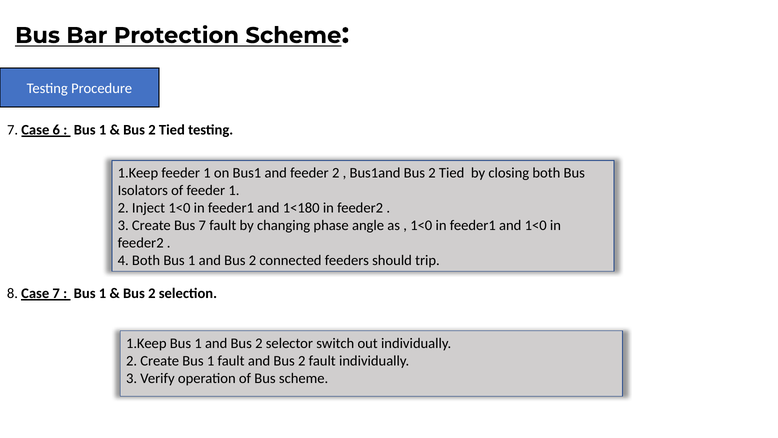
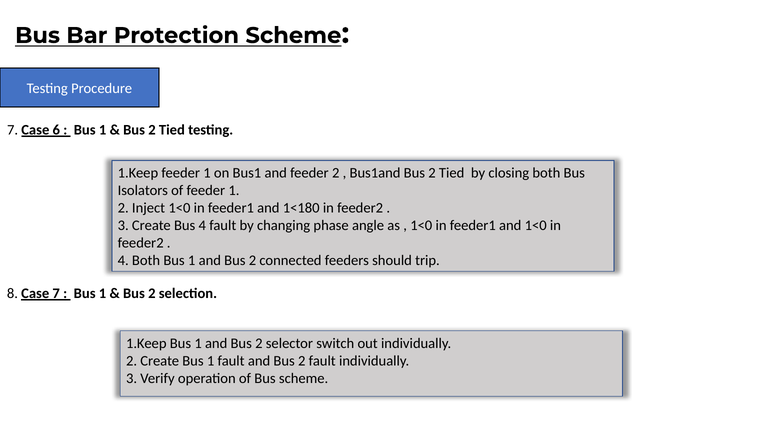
Bus 7: 7 -> 4 (202, 225)
